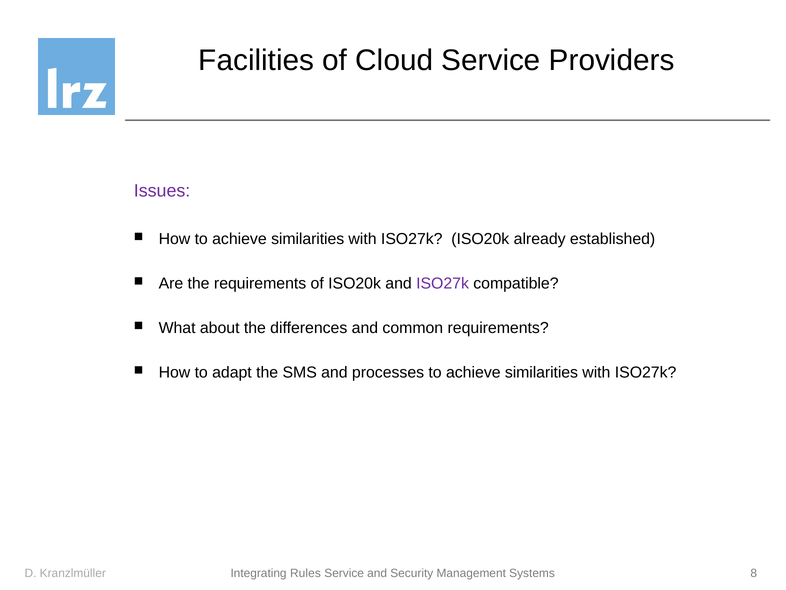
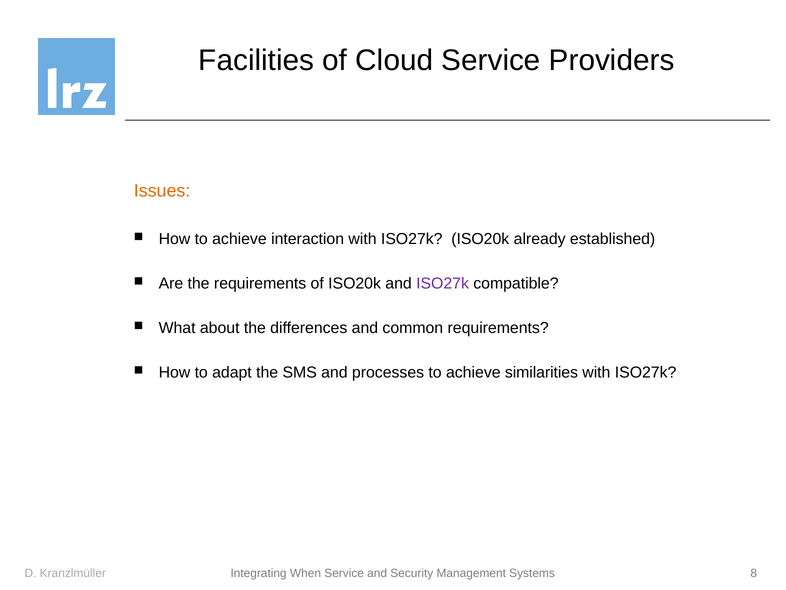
Issues colour: purple -> orange (162, 191)
How to achieve similarities: similarities -> interaction (308, 239)
Rules: Rules -> When (306, 573)
